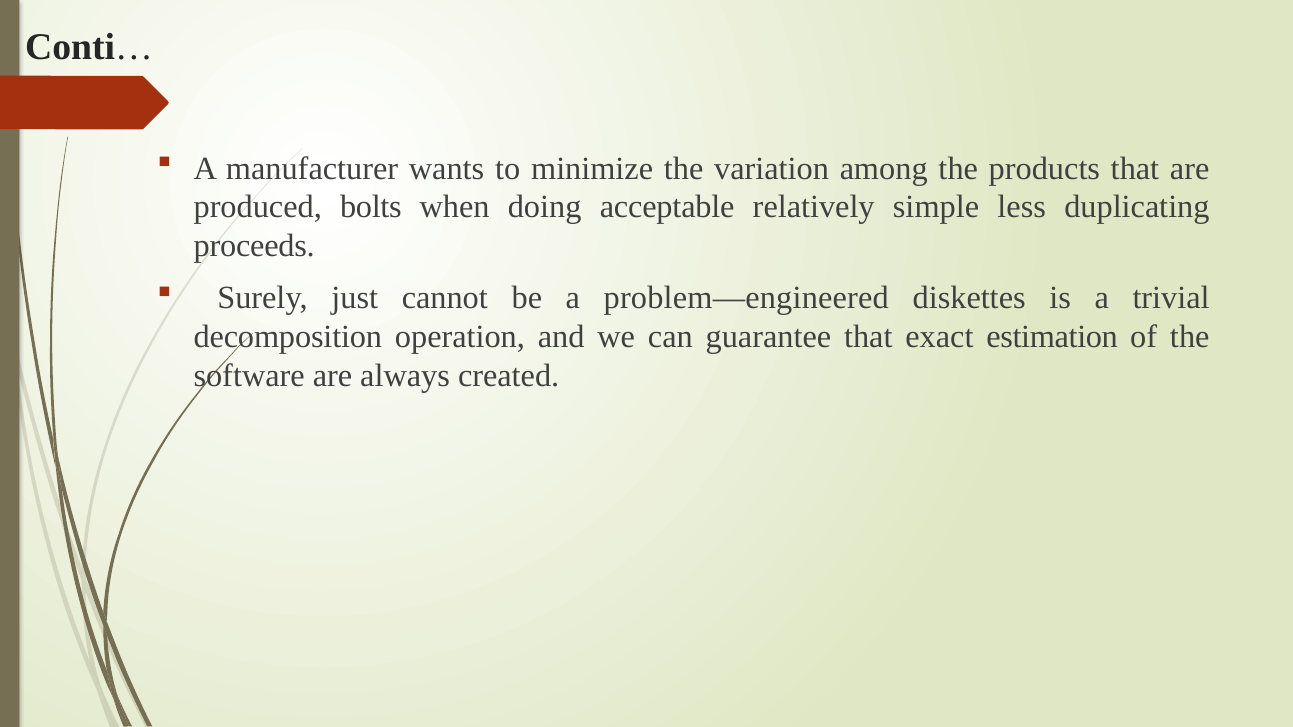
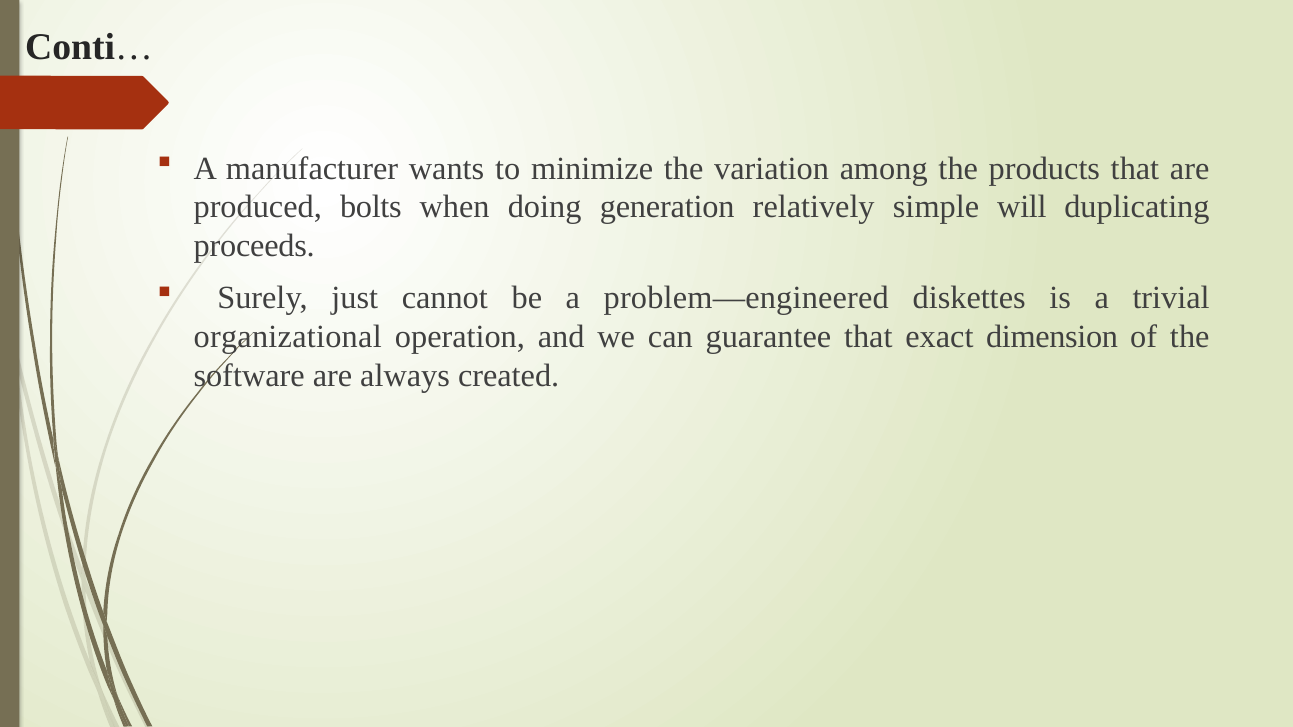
acceptable: acceptable -> generation (667, 207)
less: less -> will (1022, 207)
decomposition: decomposition -> organizational (288, 337)
estimation: estimation -> dimension (1052, 337)
